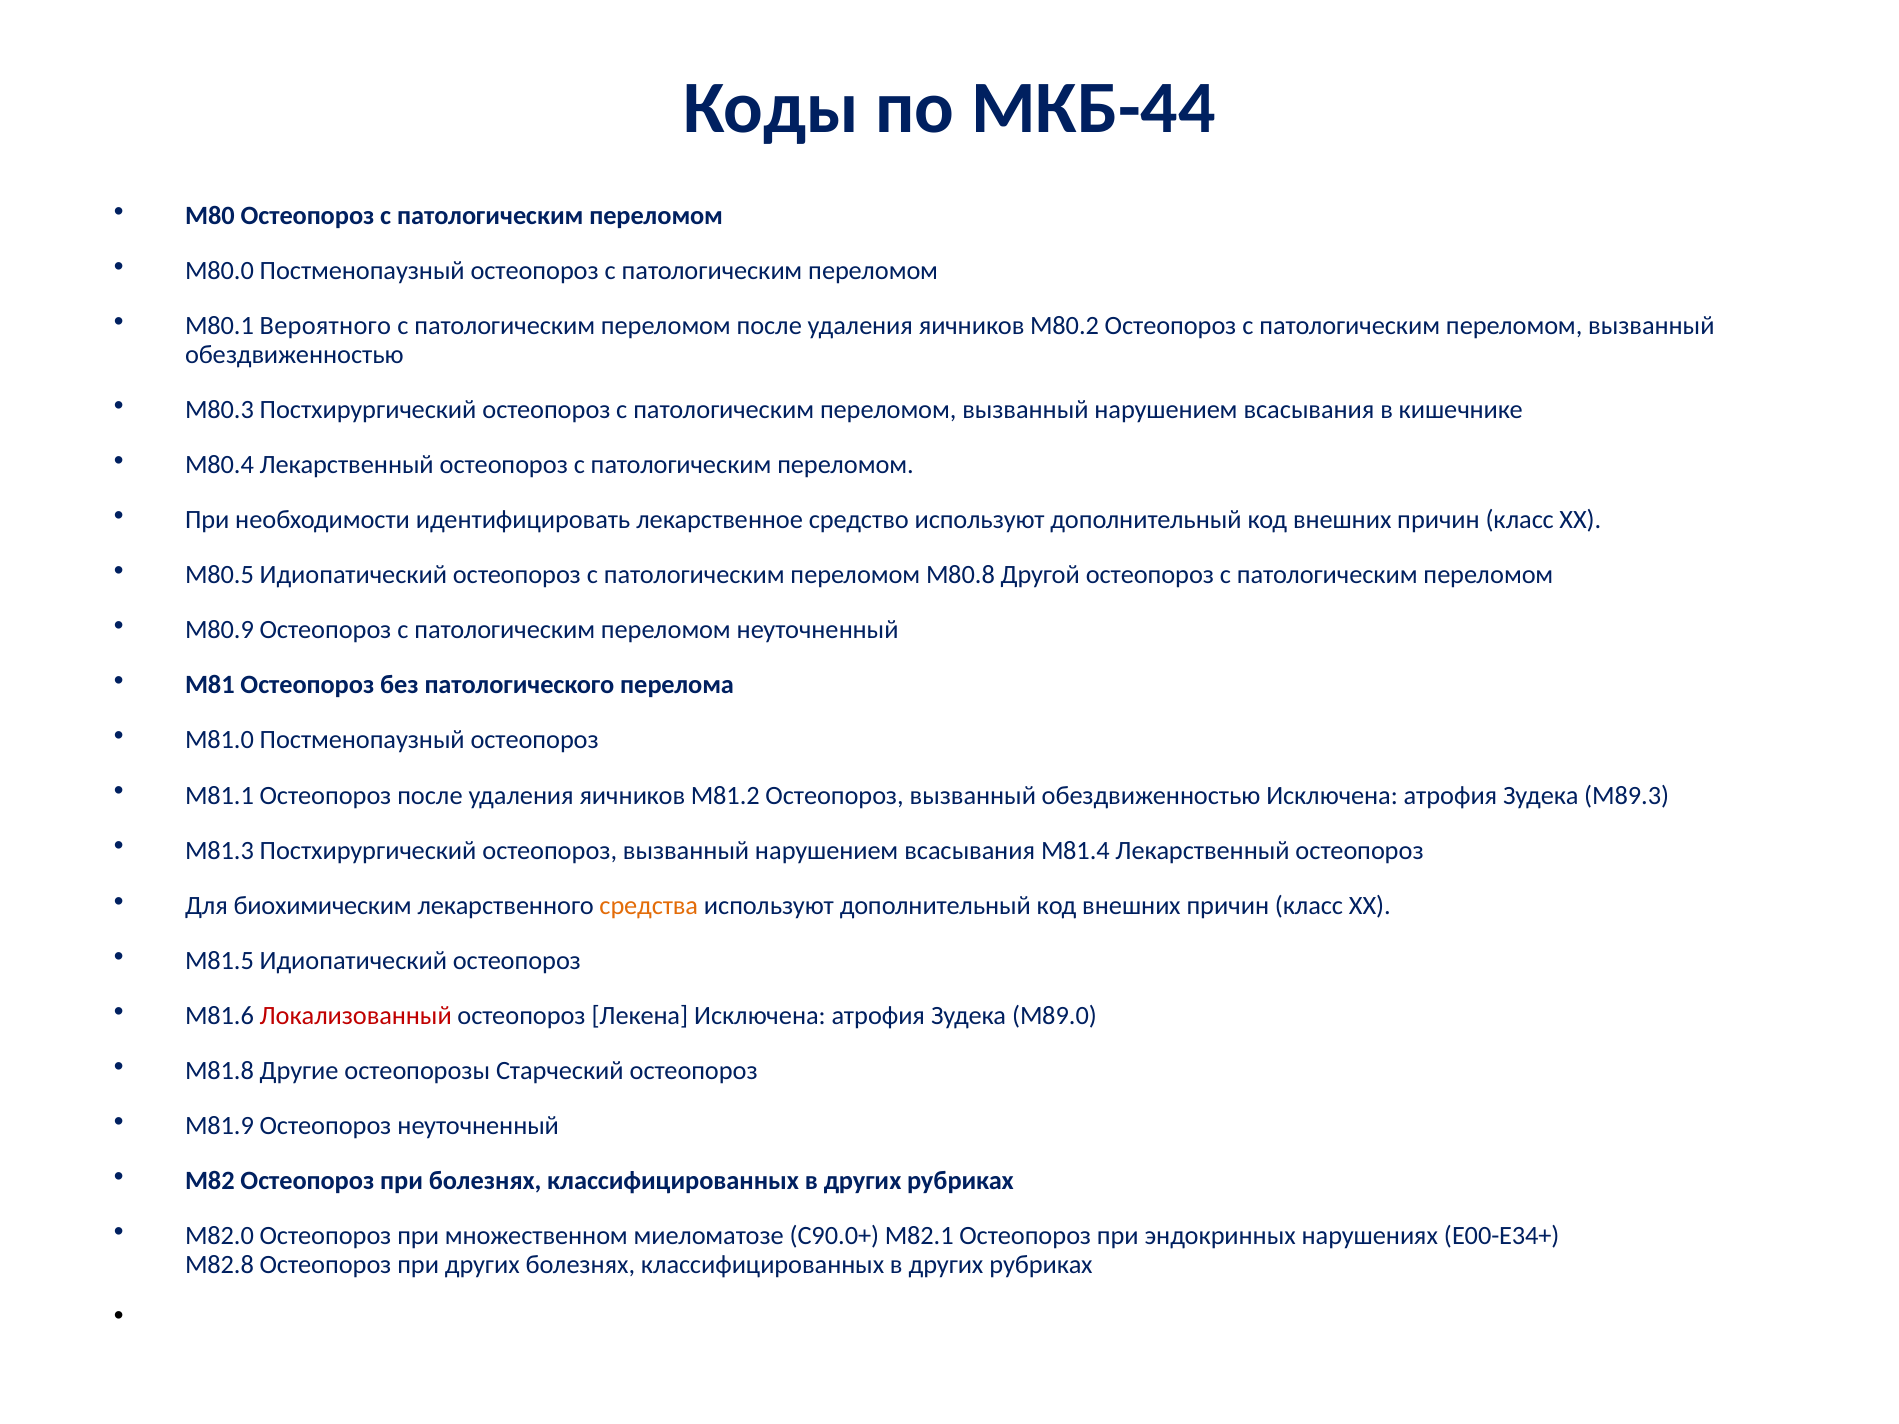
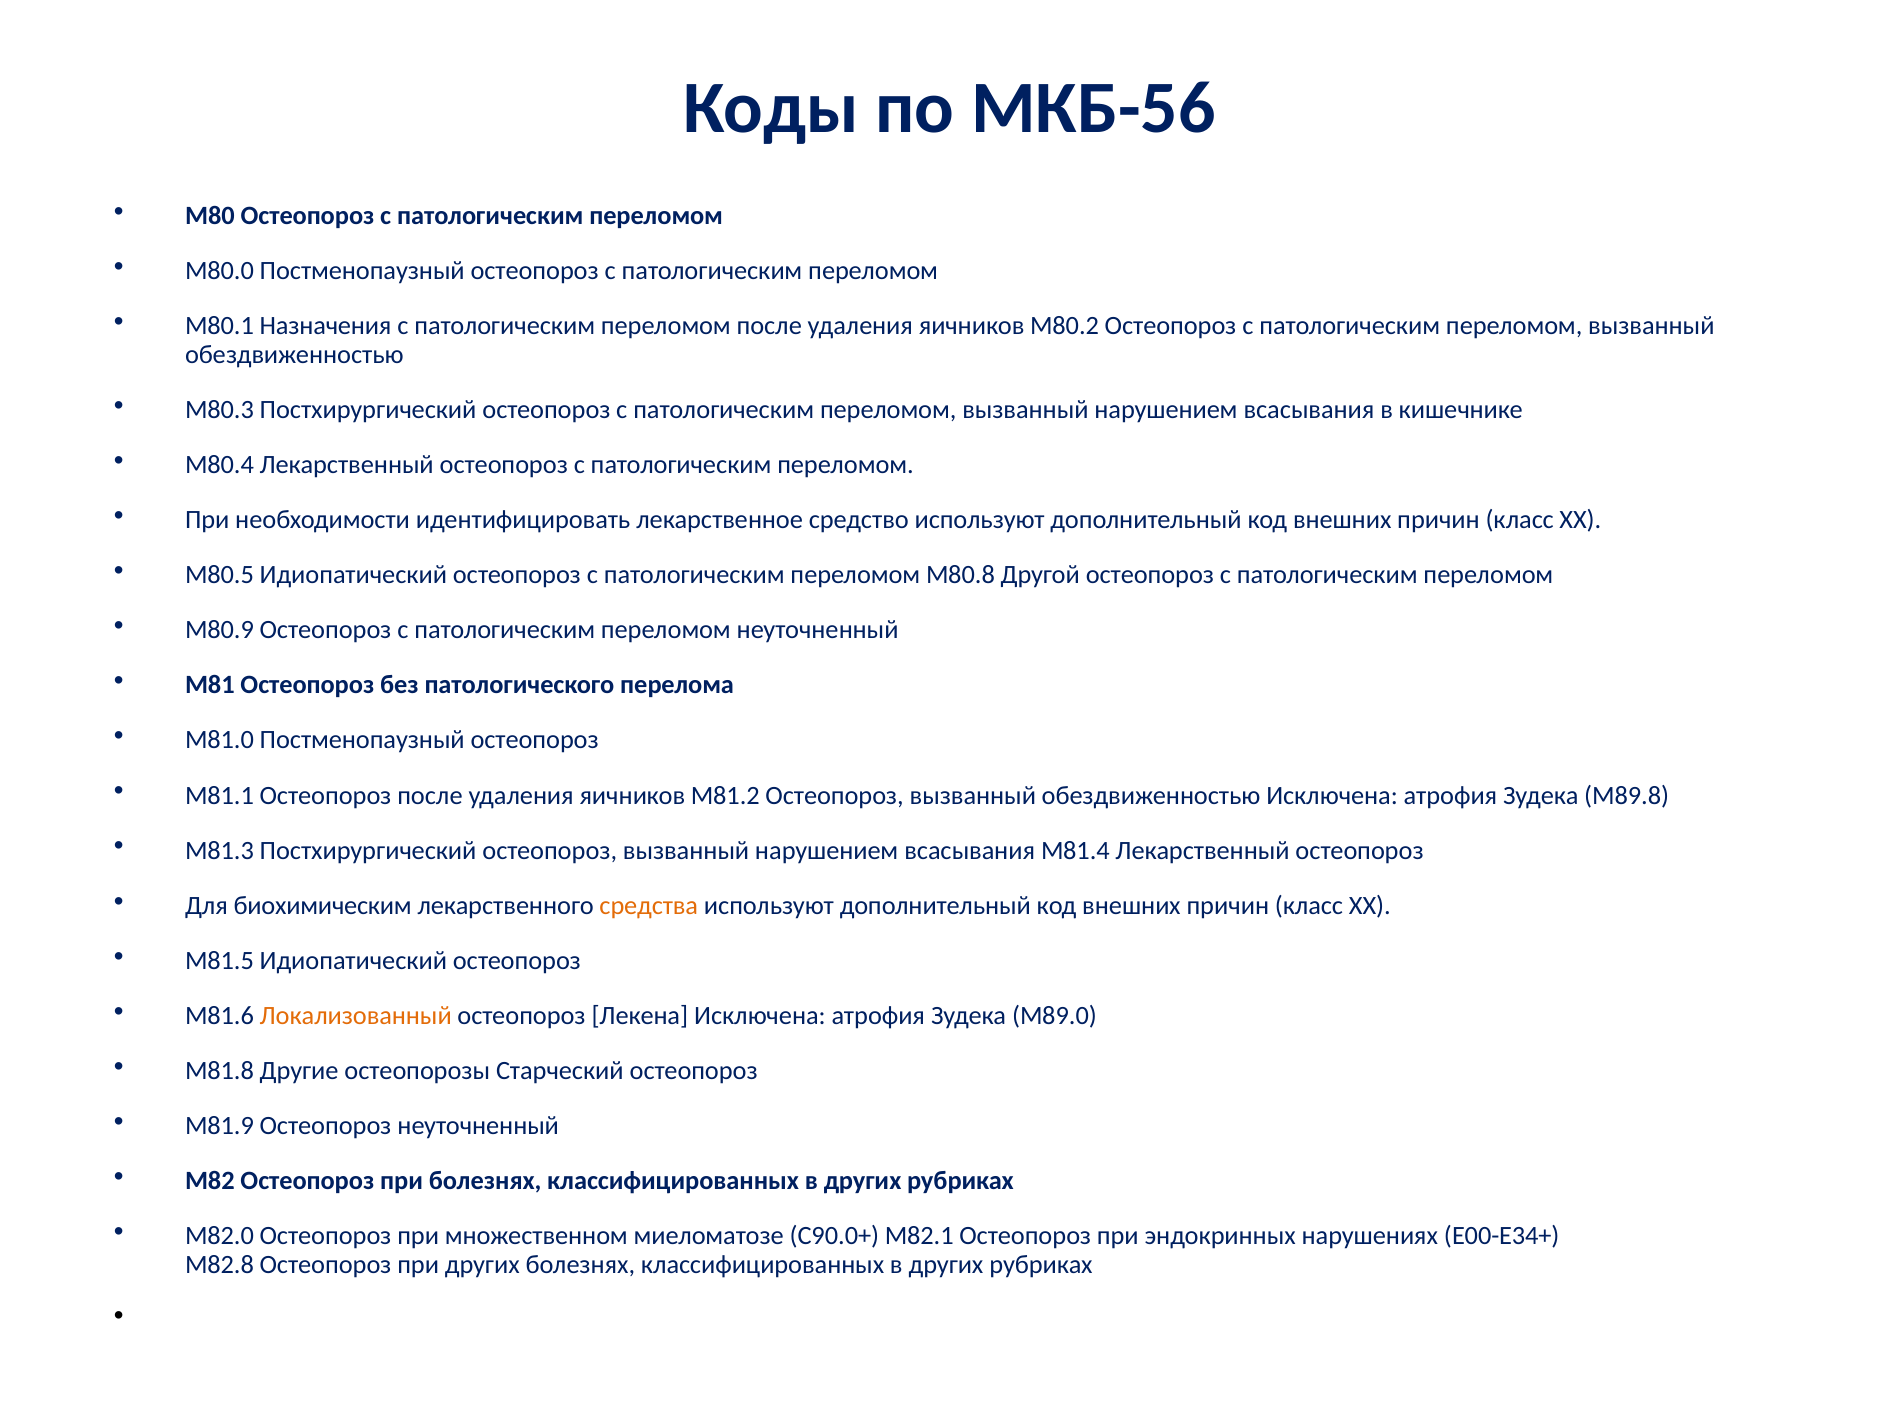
МКБ-44: МКБ-44 -> МКБ-56 (1093, 108)
Вероятного: Вероятного -> Назначения (326, 326)
M89.3: M89.3 -> M89.8 (1627, 795)
Локализованный colour: red -> orange (356, 1016)
